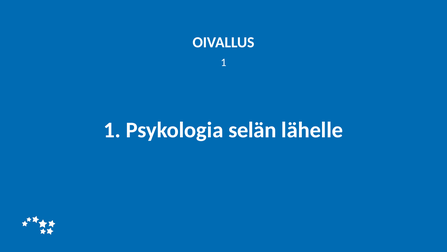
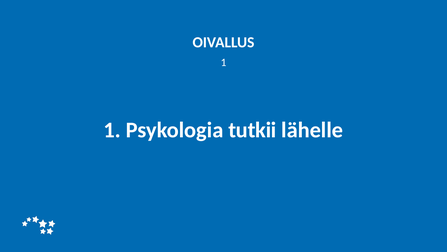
selän: selän -> tutkii (252, 130)
